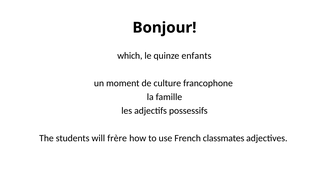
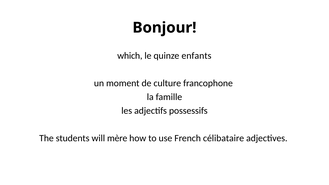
frère: frère -> mère (117, 138)
classmates: classmates -> célibataire (224, 138)
